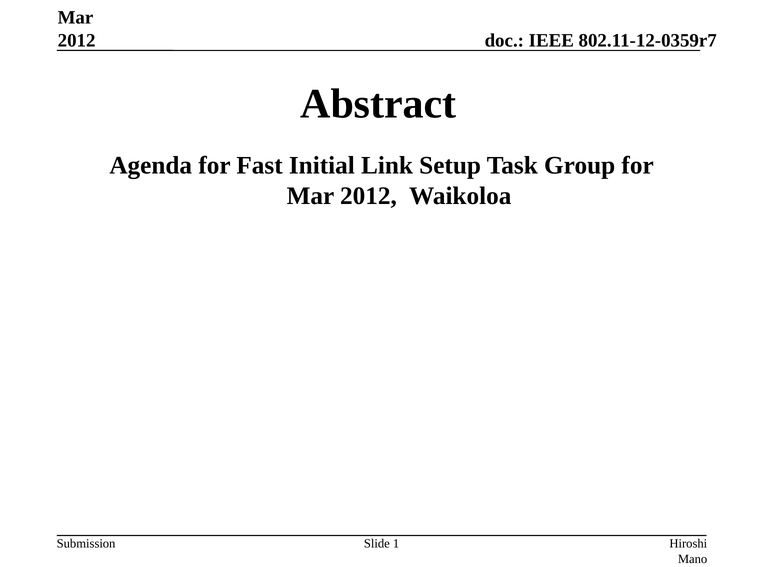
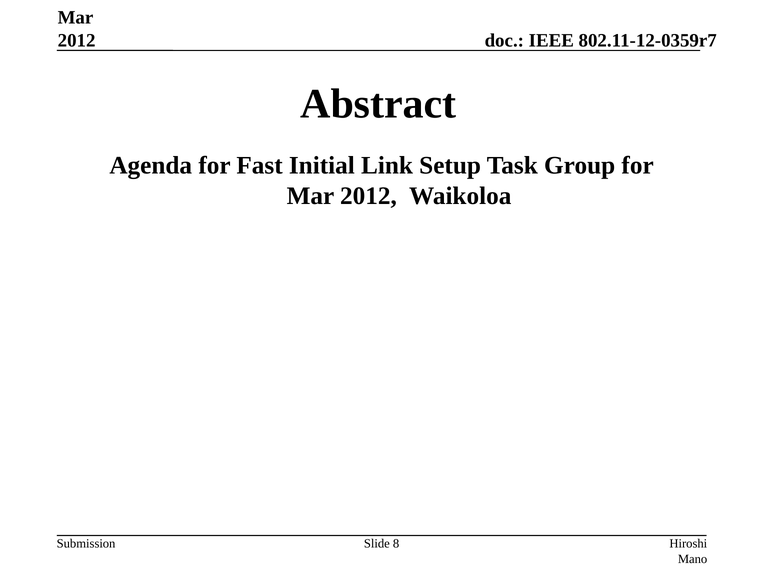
1: 1 -> 8 (396, 545)
